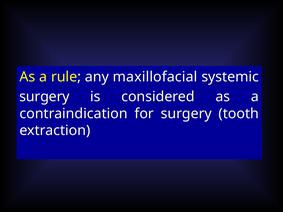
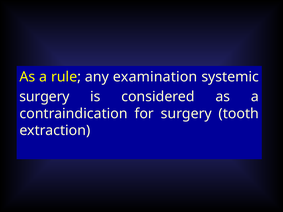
maxillofacial: maxillofacial -> examination (155, 77)
